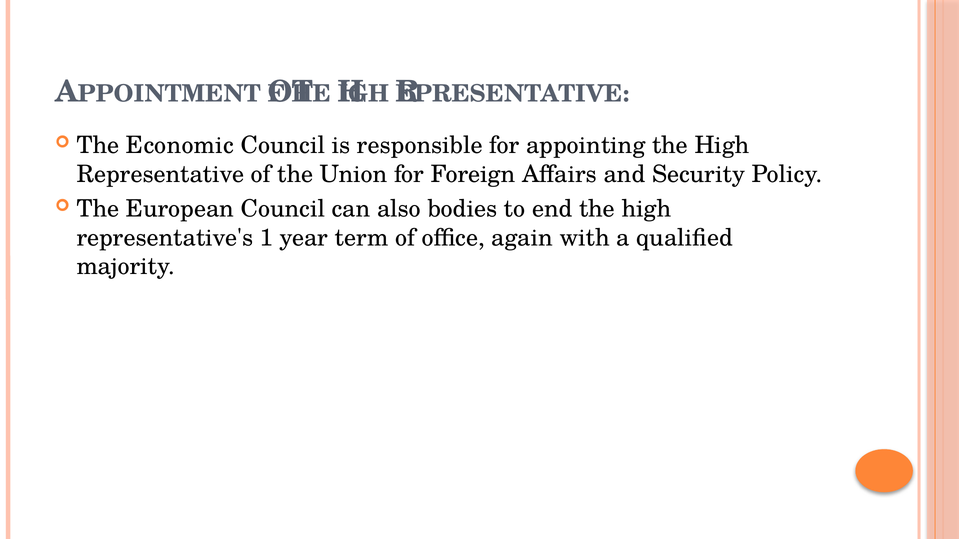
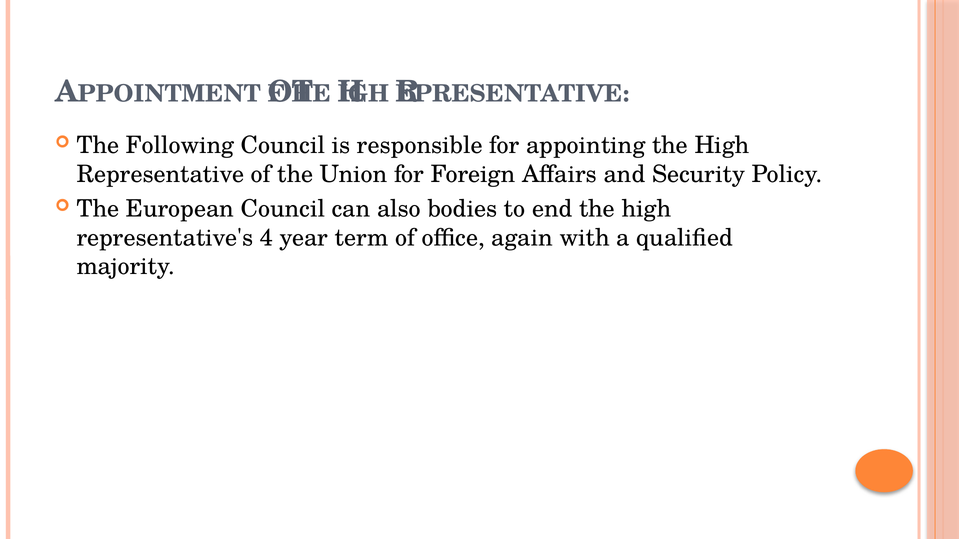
Economic: Economic -> Following (180, 145)
1: 1 -> 4 (266, 238)
